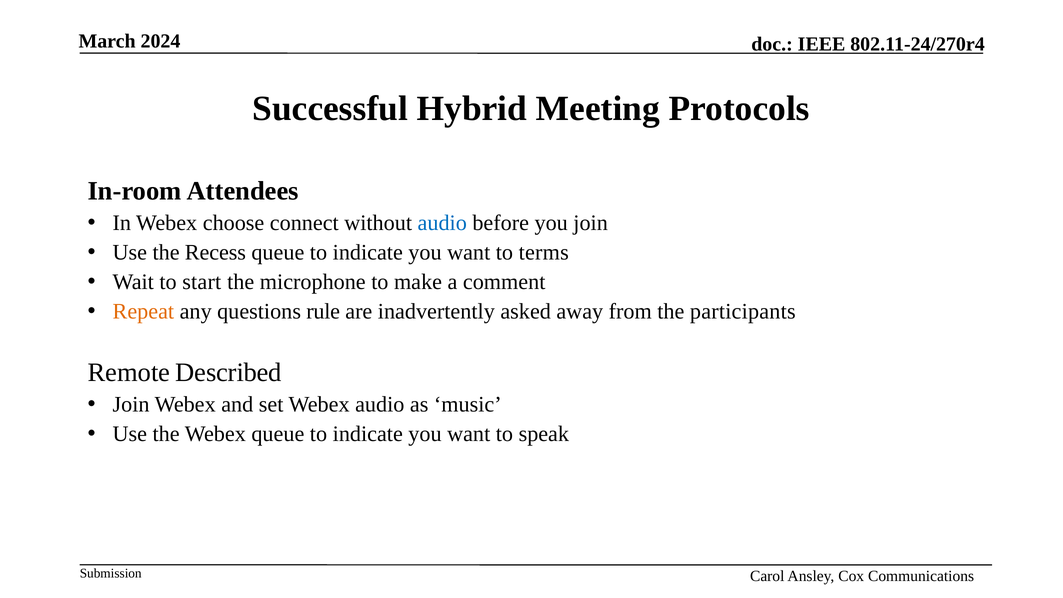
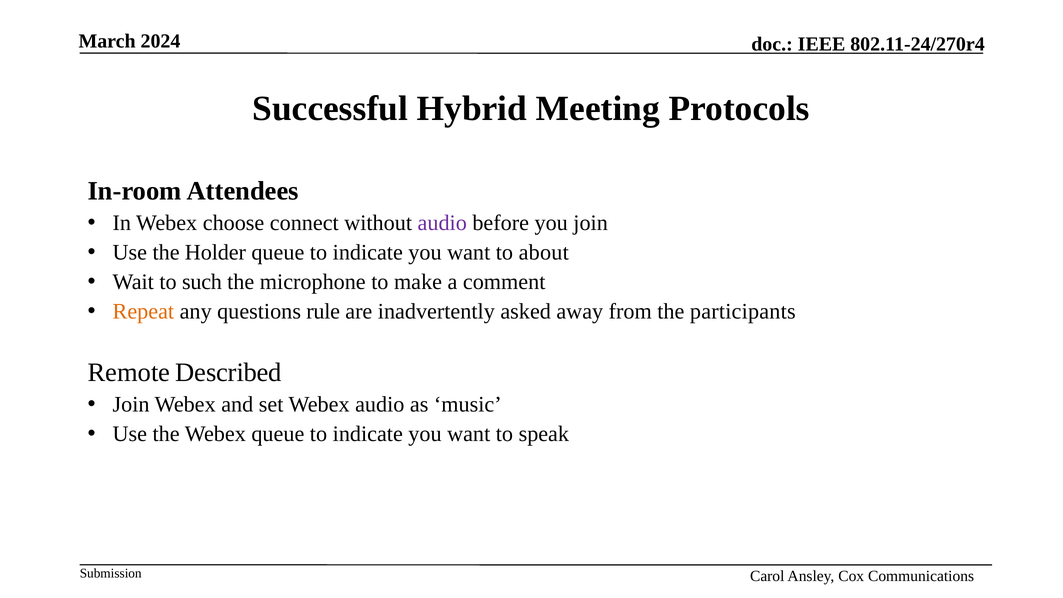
audio colour: blue -> purple (442, 223)
Recess: Recess -> Holder (215, 252)
terms: terms -> about (544, 252)
start: start -> such (202, 282)
